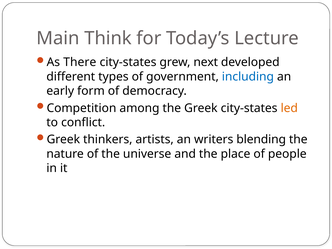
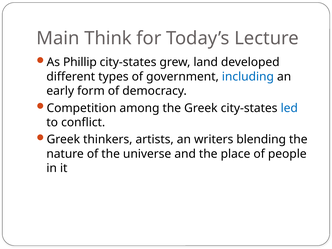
There: There -> Phillip (80, 62)
next: next -> land (206, 62)
led colour: orange -> blue (289, 108)
